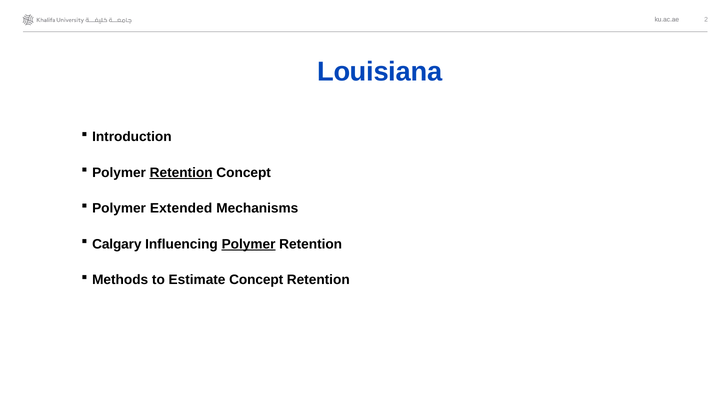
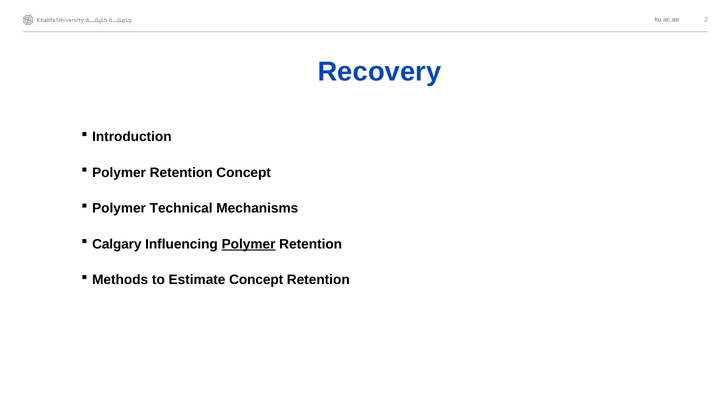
Louisiana: Louisiana -> Recovery (379, 72)
Retention underline: present -> none (181, 173)
Extended: Extended -> Technical (181, 209)
